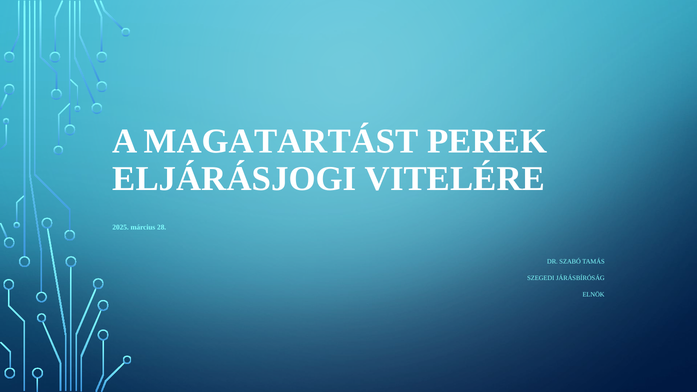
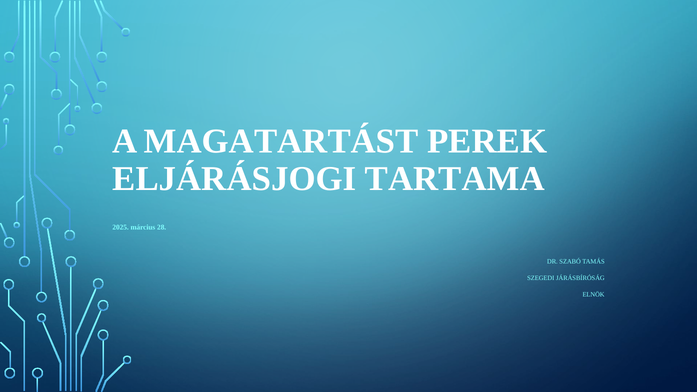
VITELÉRE: VITELÉRE -> TARTAMA (455, 179)
